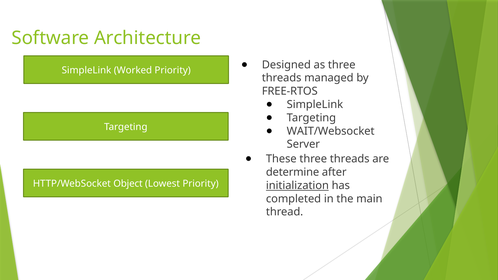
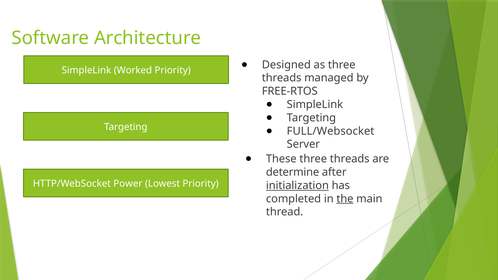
WAIT/Websocket: WAIT/Websocket -> FULL/Websocket (331, 131)
Object: Object -> Power (128, 184)
the underline: none -> present (345, 199)
